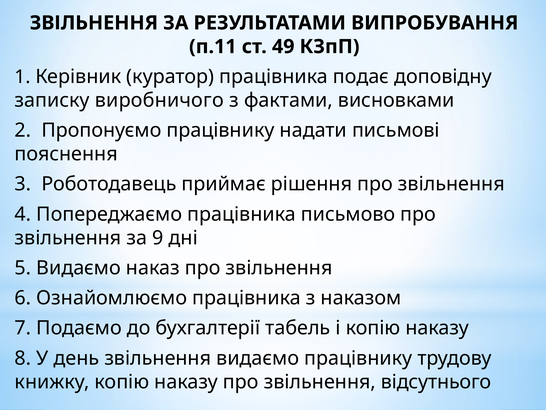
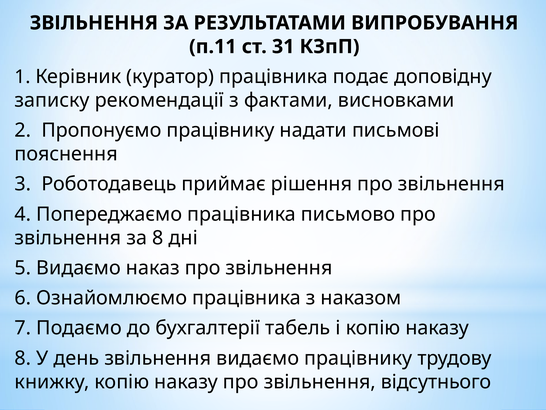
49: 49 -> 31 (283, 47)
виробничого: виробничого -> рекомендації (159, 100)
за 9: 9 -> 8 (158, 238)
